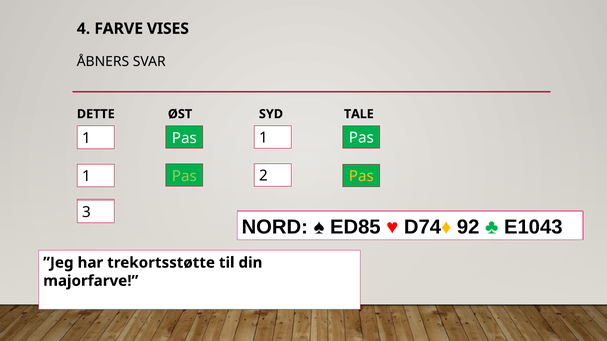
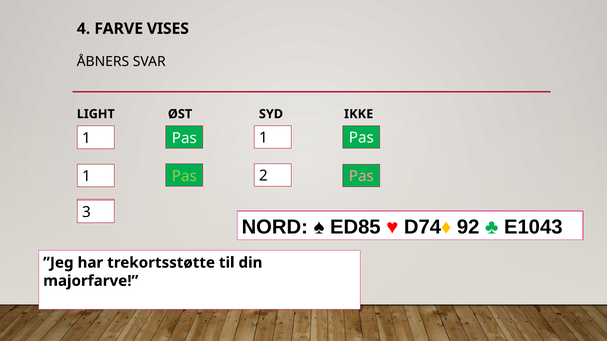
DETTE: DETTE -> LIGHT (96, 114)
TALE: TALE -> IKKE (359, 114)
Pas colour: yellow -> pink (361, 177)
